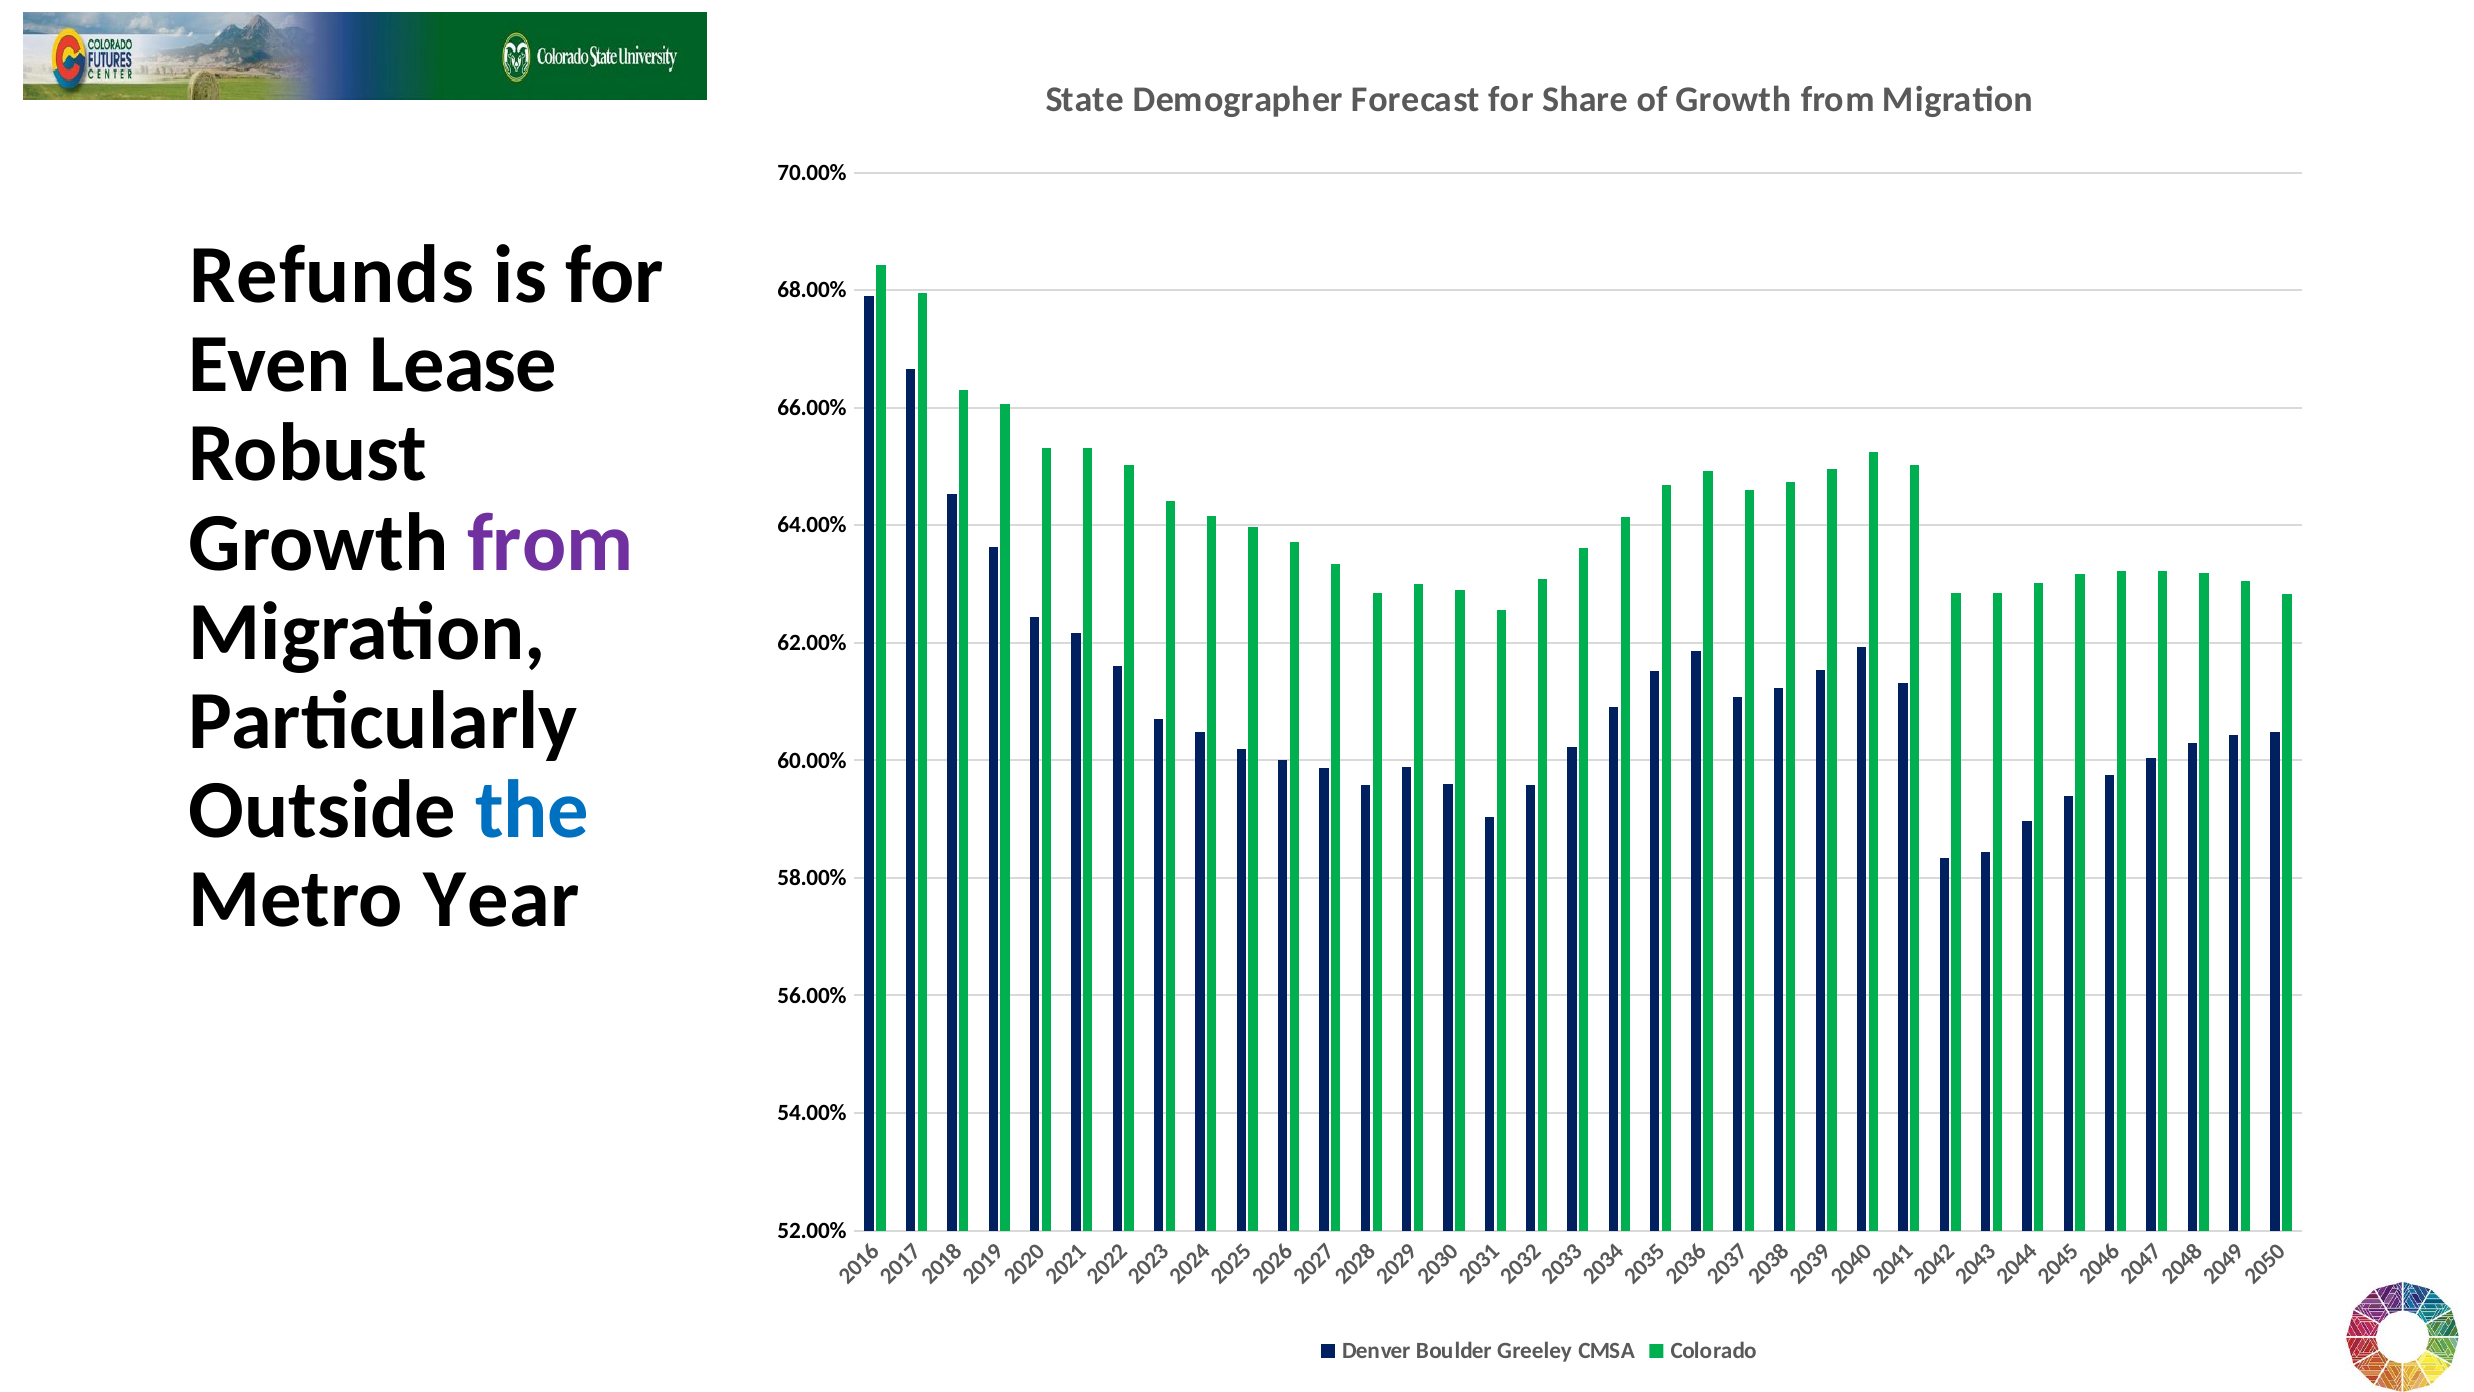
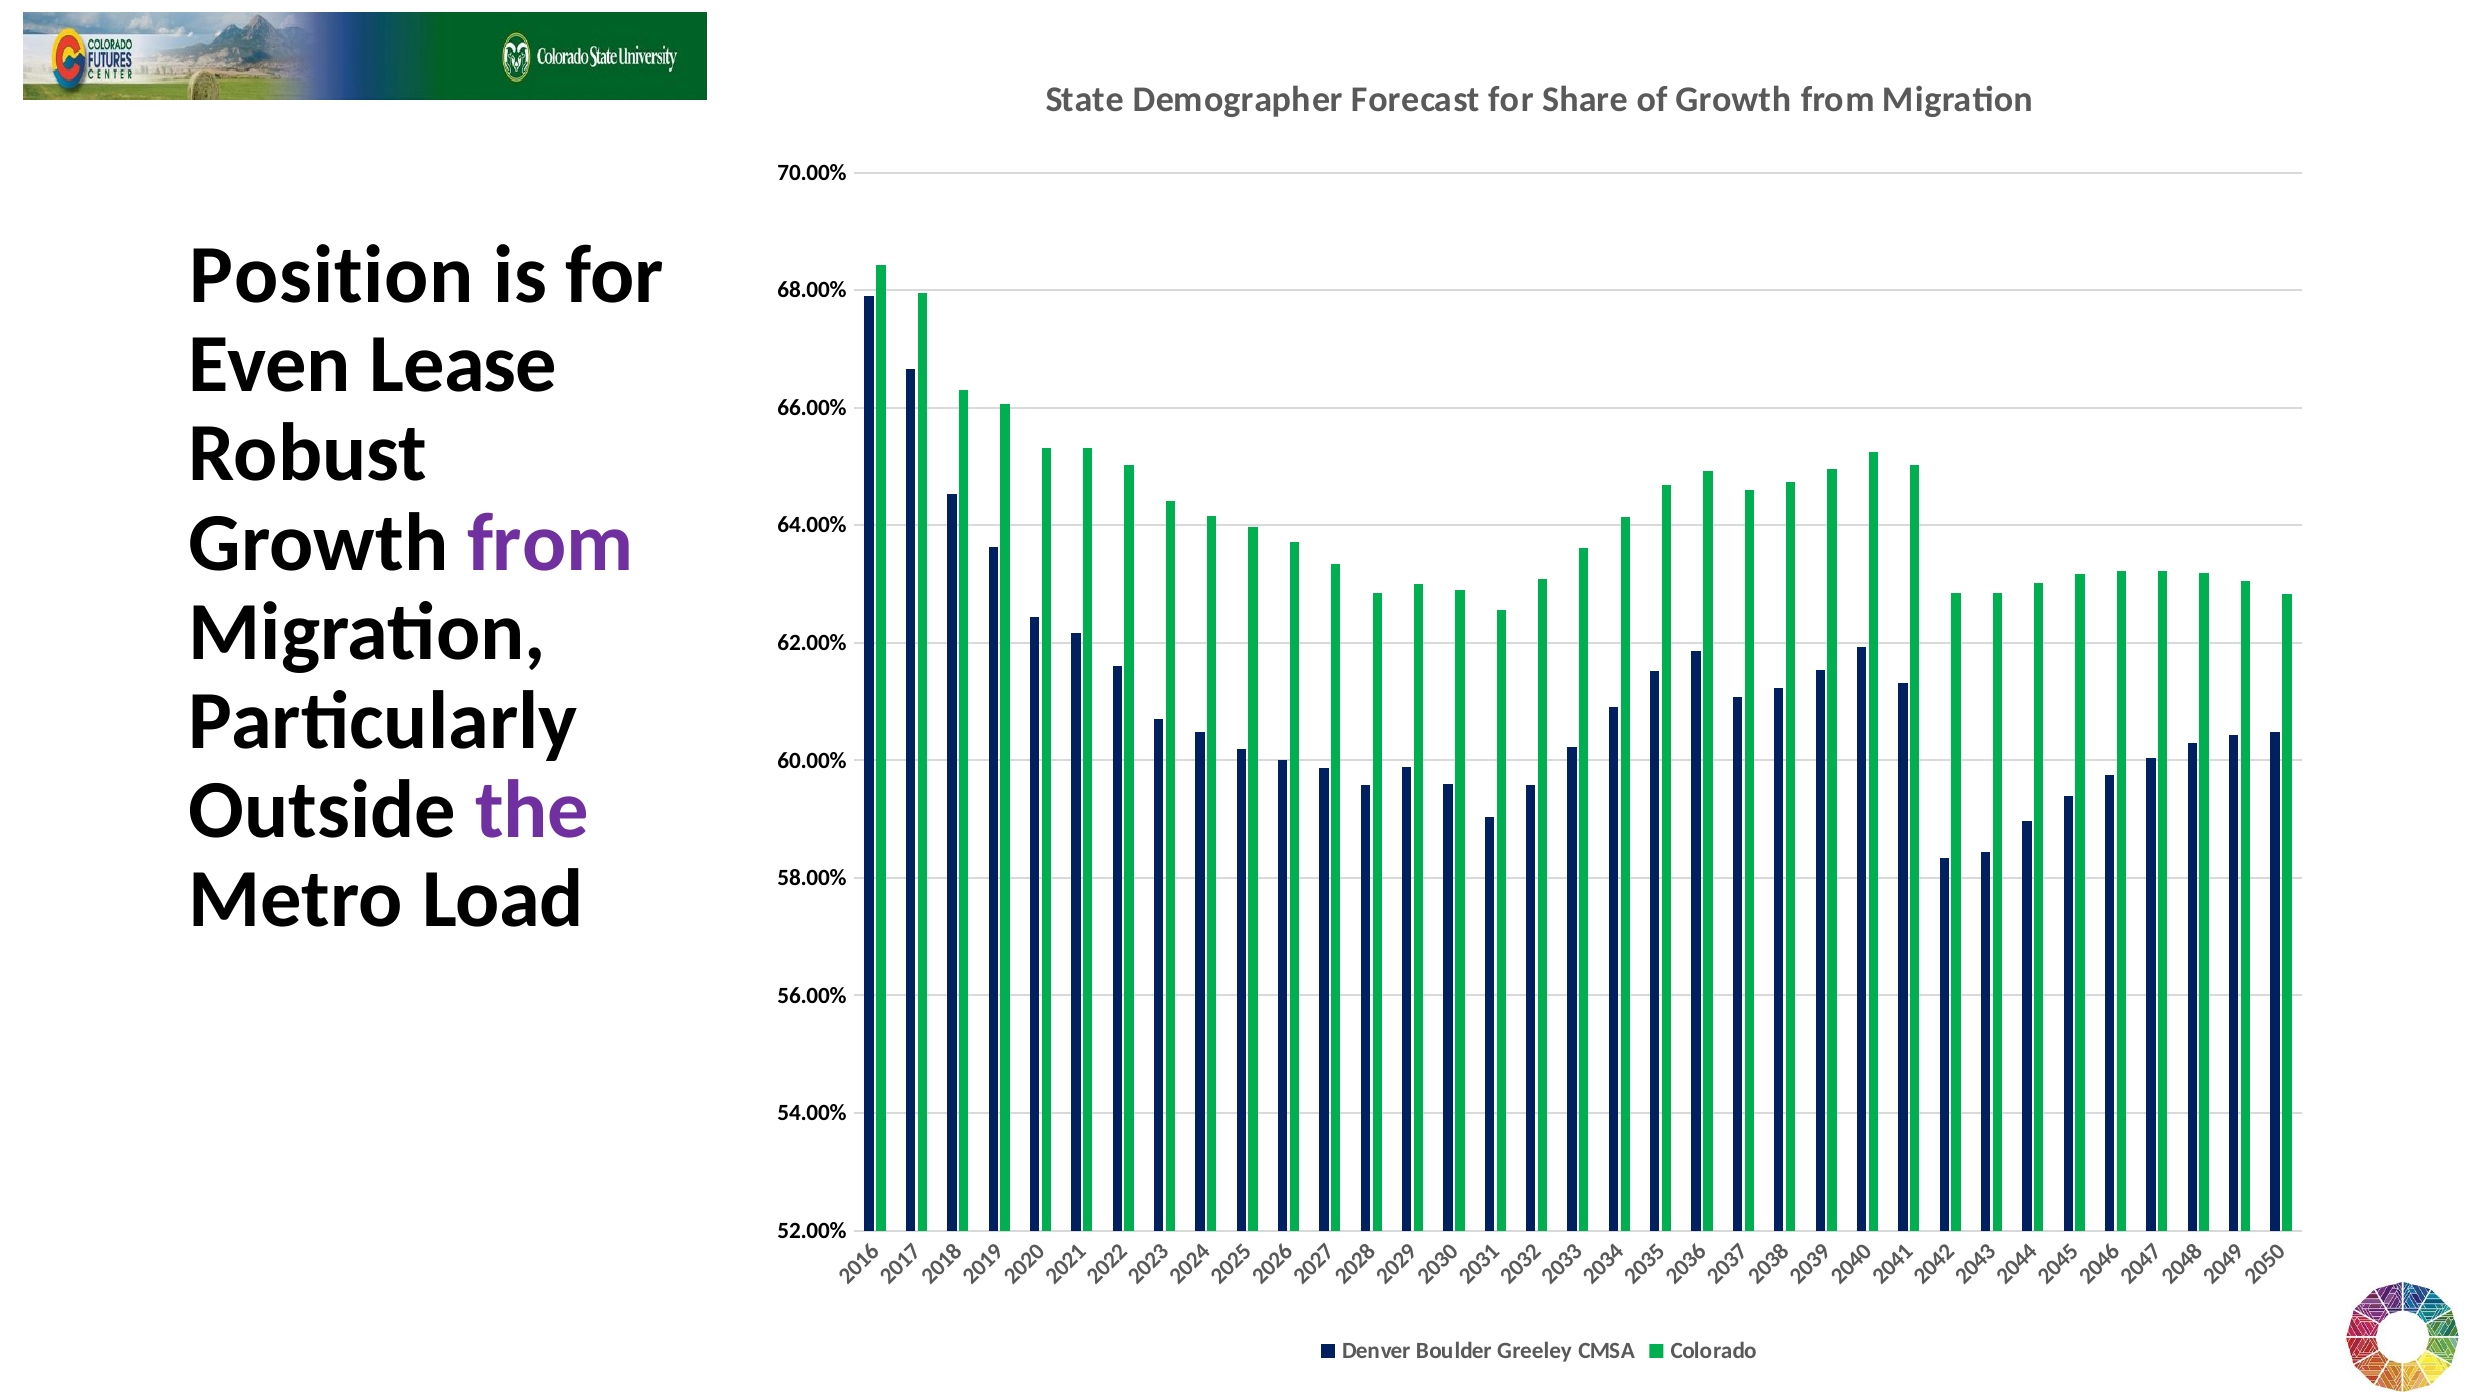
Refunds: Refunds -> Position (332, 275)
the colour: blue -> purple (532, 810)
Year: Year -> Load (503, 899)
